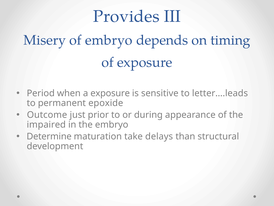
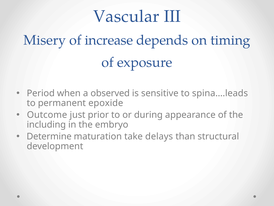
Provides: Provides -> Vascular (126, 16)
of embryo: embryo -> increase (109, 40)
a exposure: exposure -> observed (110, 93)
letter….leads: letter….leads -> spina….leads (220, 93)
impaired: impaired -> including (46, 124)
